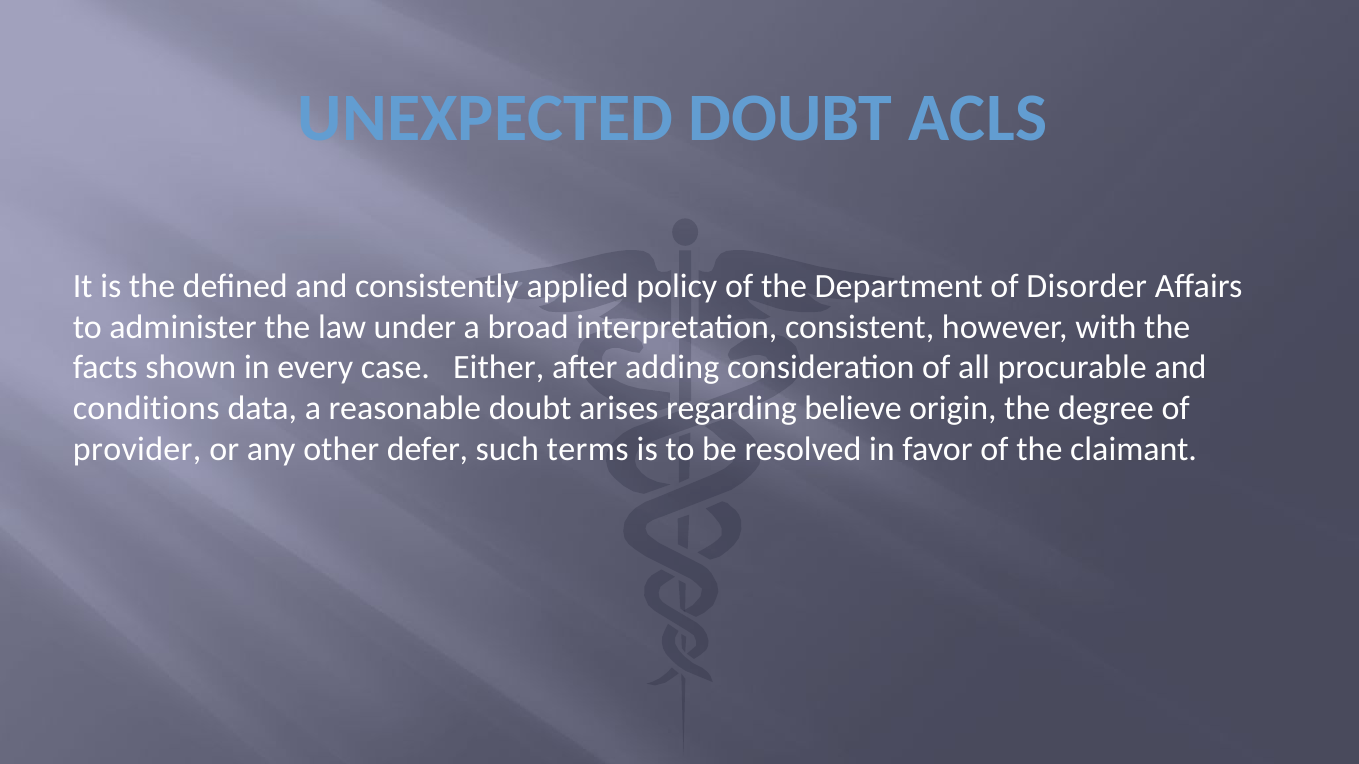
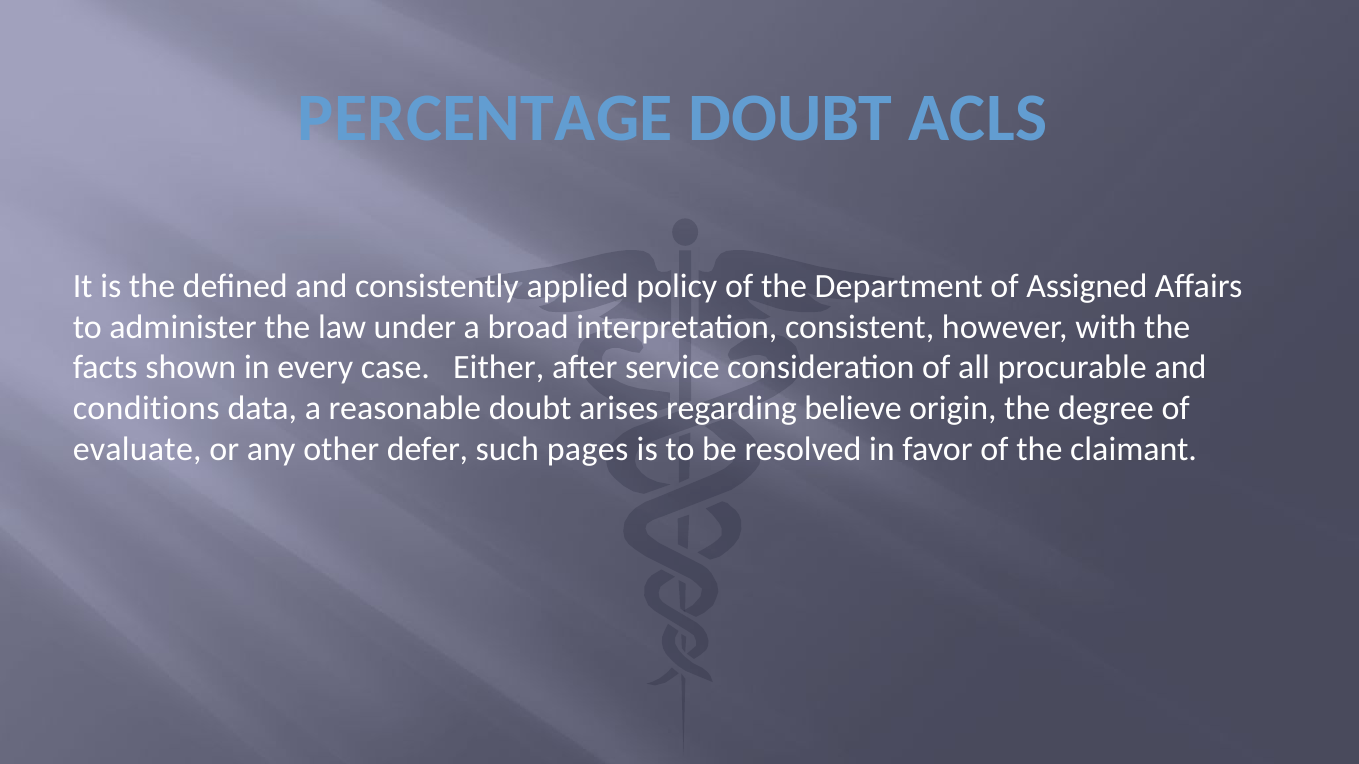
UNEXPECTED: UNEXPECTED -> PERCENTAGE (485, 118)
Disorder: Disorder -> Assigned (1087, 286)
adding: adding -> service (672, 368)
provider: provider -> evaluate (137, 450)
terms: terms -> pages (588, 450)
